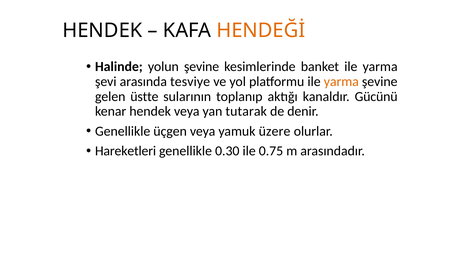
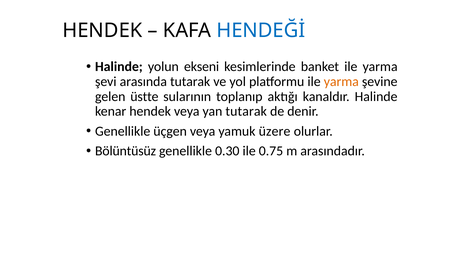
HENDEĞİ colour: orange -> blue (261, 30)
yolun şevine: şevine -> ekseni (202, 67)
arasında tesviye: tesviye -> tutarak (190, 81)
kanaldır Gücünü: Gücünü -> Halinde (376, 96)
Hareketleri: Hareketleri -> Bölüntüsüz (126, 151)
